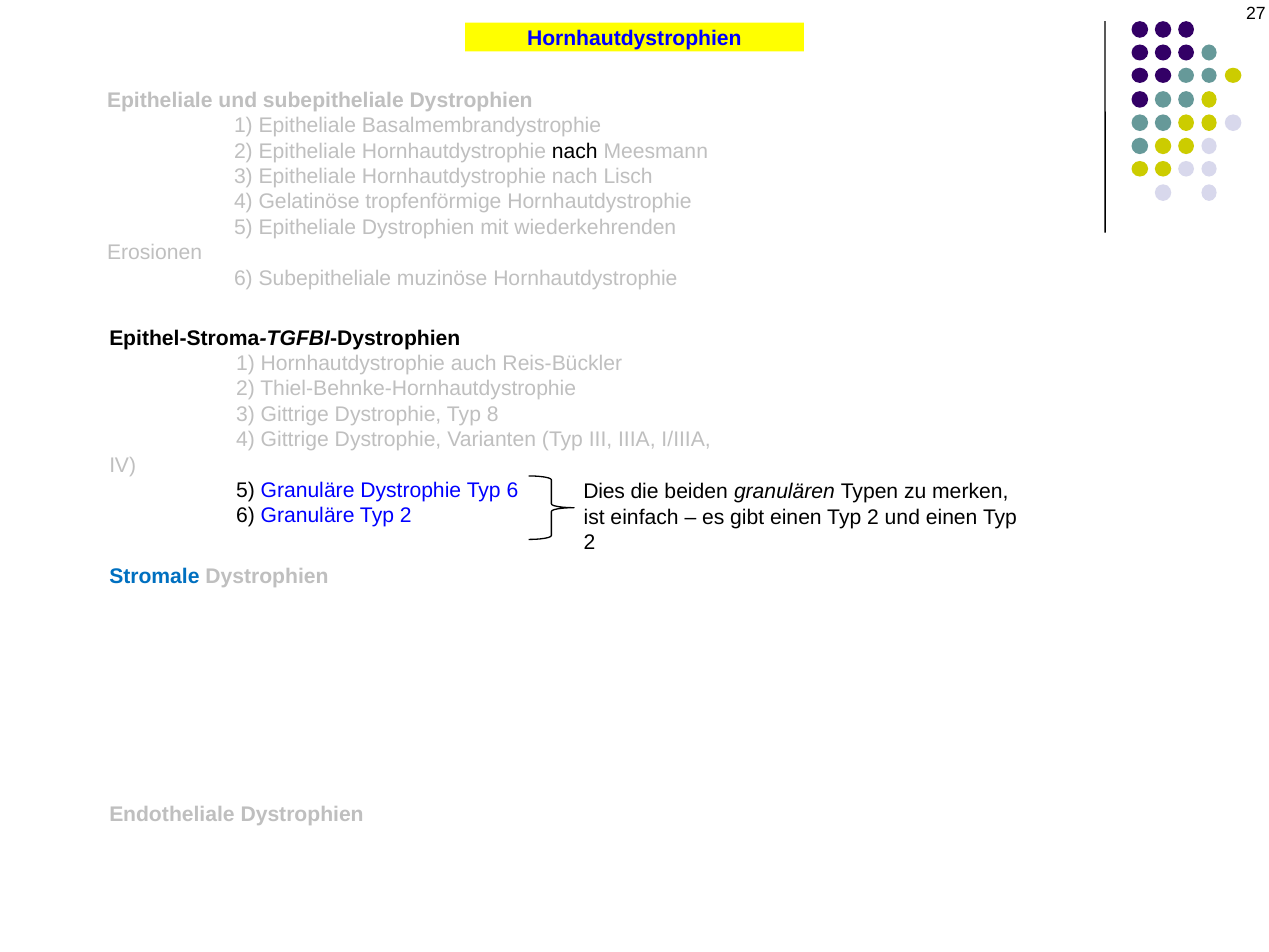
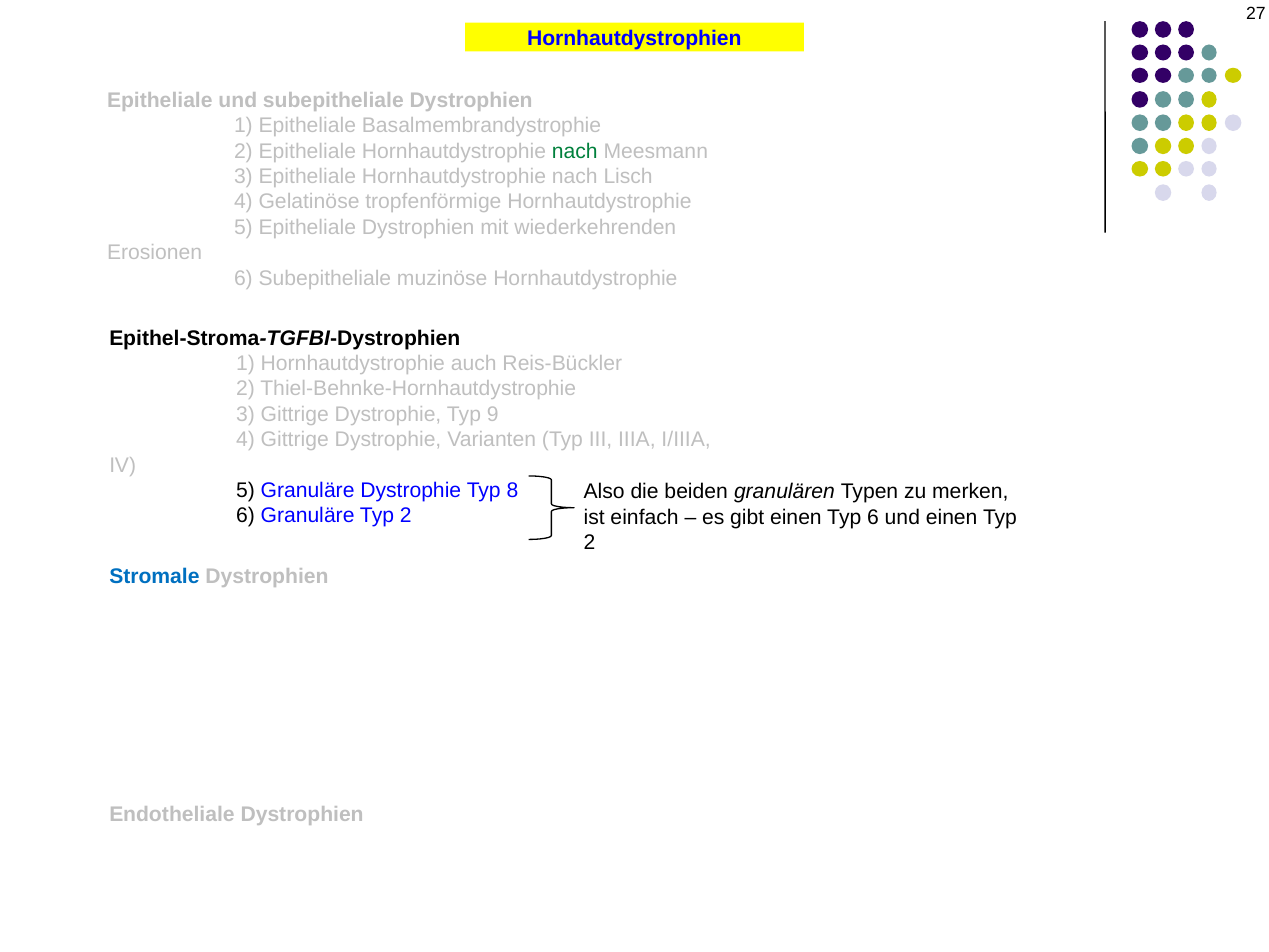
nach colour: black -> green (575, 151)
8: 8 -> 9 (493, 414)
Typ 6: 6 -> 8 (513, 490)
Dies: Dies -> Also (604, 492)
gibt einen Typ 2: 2 -> 6 (873, 517)
